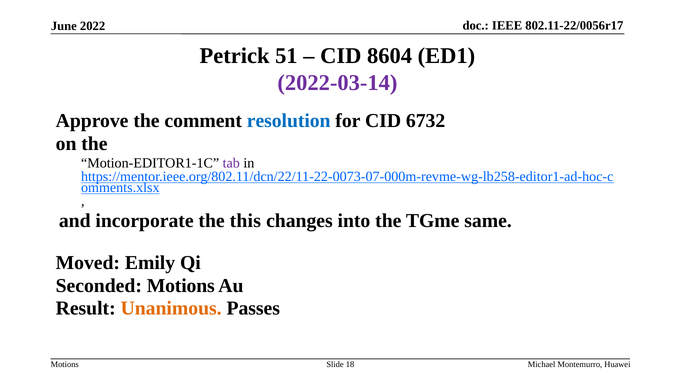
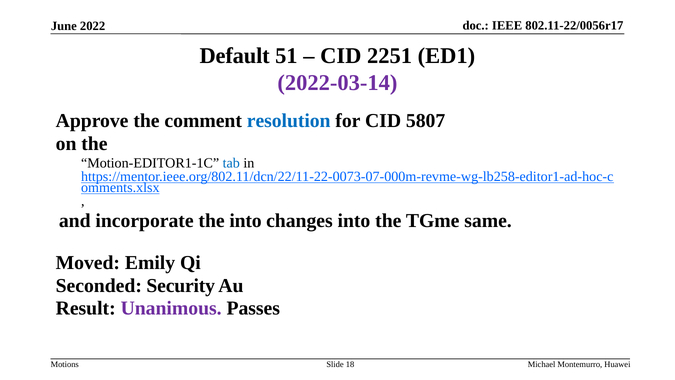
Petrick: Petrick -> Default (235, 56)
8604: 8604 -> 2251 (390, 56)
6732: 6732 -> 5807 (426, 121)
tab colour: purple -> blue (231, 163)
the this: this -> into (246, 221)
Seconded Motions: Motions -> Security (181, 285)
Unanimous colour: orange -> purple (171, 308)
